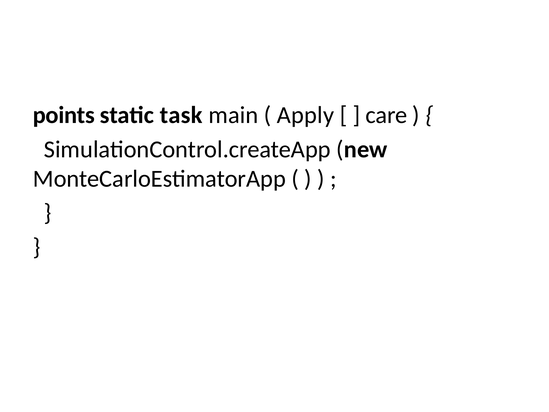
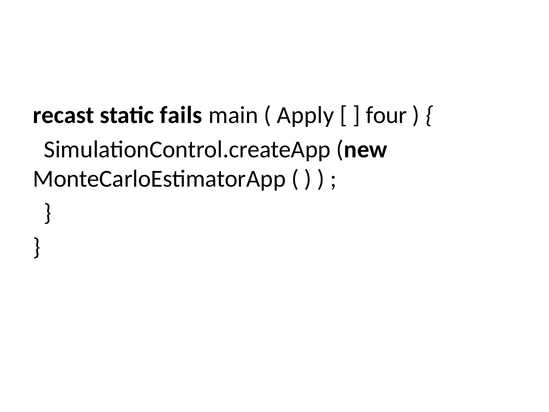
points: points -> recast (64, 115)
task: task -> fails (181, 115)
care: care -> four (386, 115)
